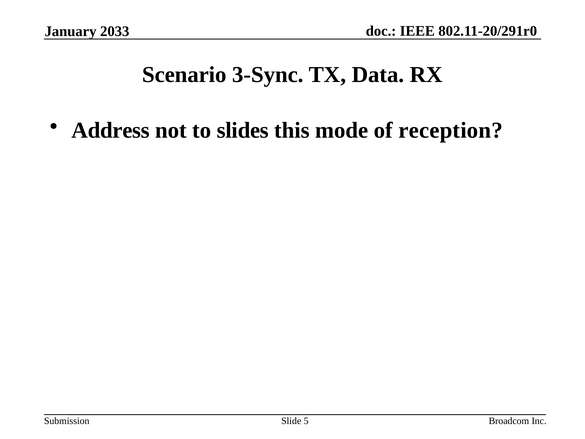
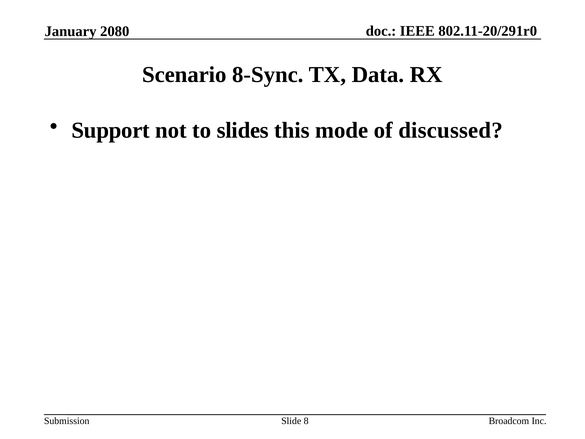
2033: 2033 -> 2080 (115, 31)
3-Sync: 3-Sync -> 8-Sync (268, 75)
Address: Address -> Support (111, 130)
reception: reception -> discussed (451, 130)
5: 5 -> 8 (306, 421)
